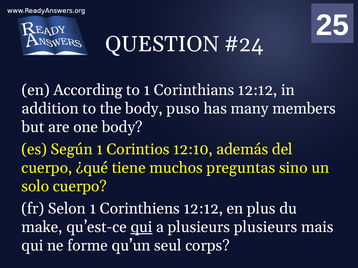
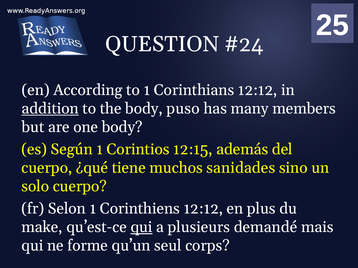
addition underline: none -> present (50, 109)
12:10: 12:10 -> 12:15 (193, 150)
preguntas: preguntas -> sanidades (241, 168)
plusieurs plusieurs: plusieurs -> demandé (266, 227)
